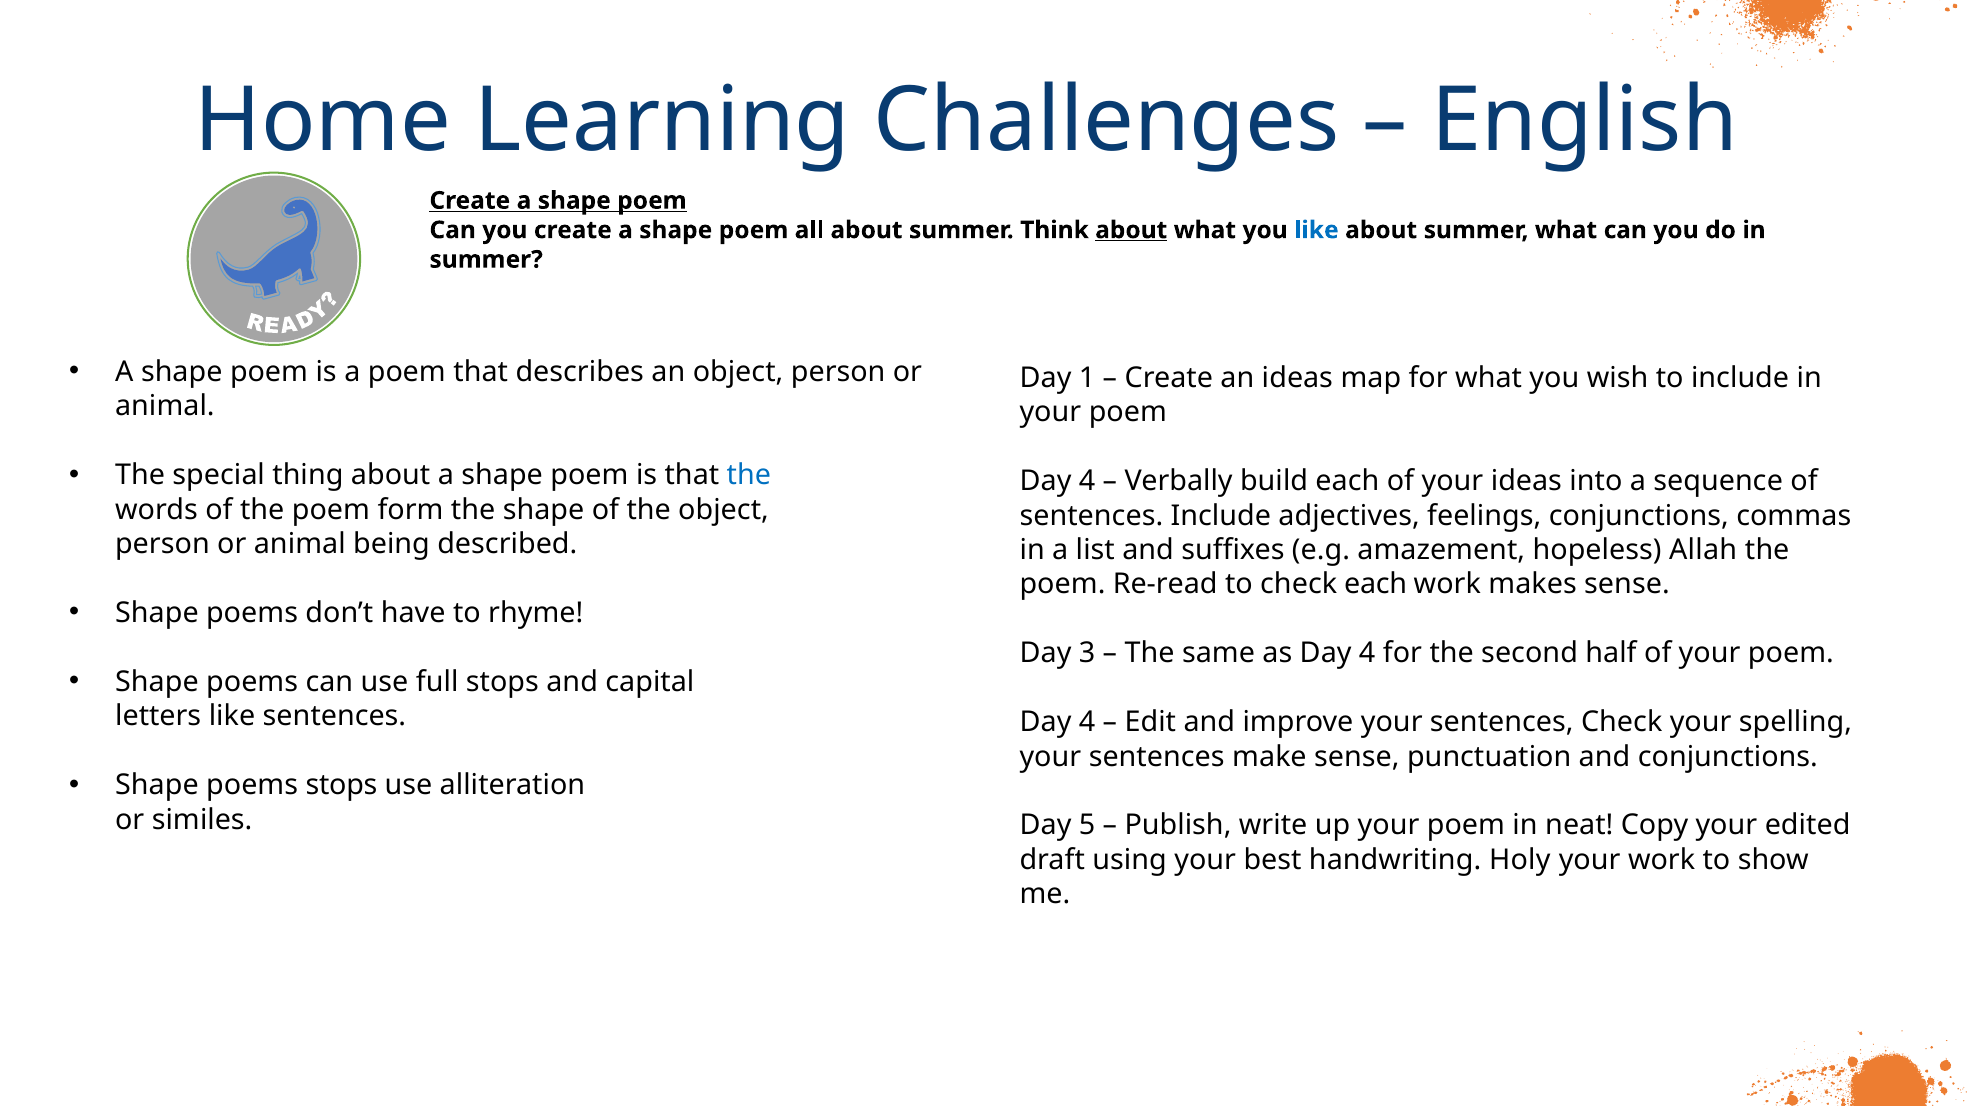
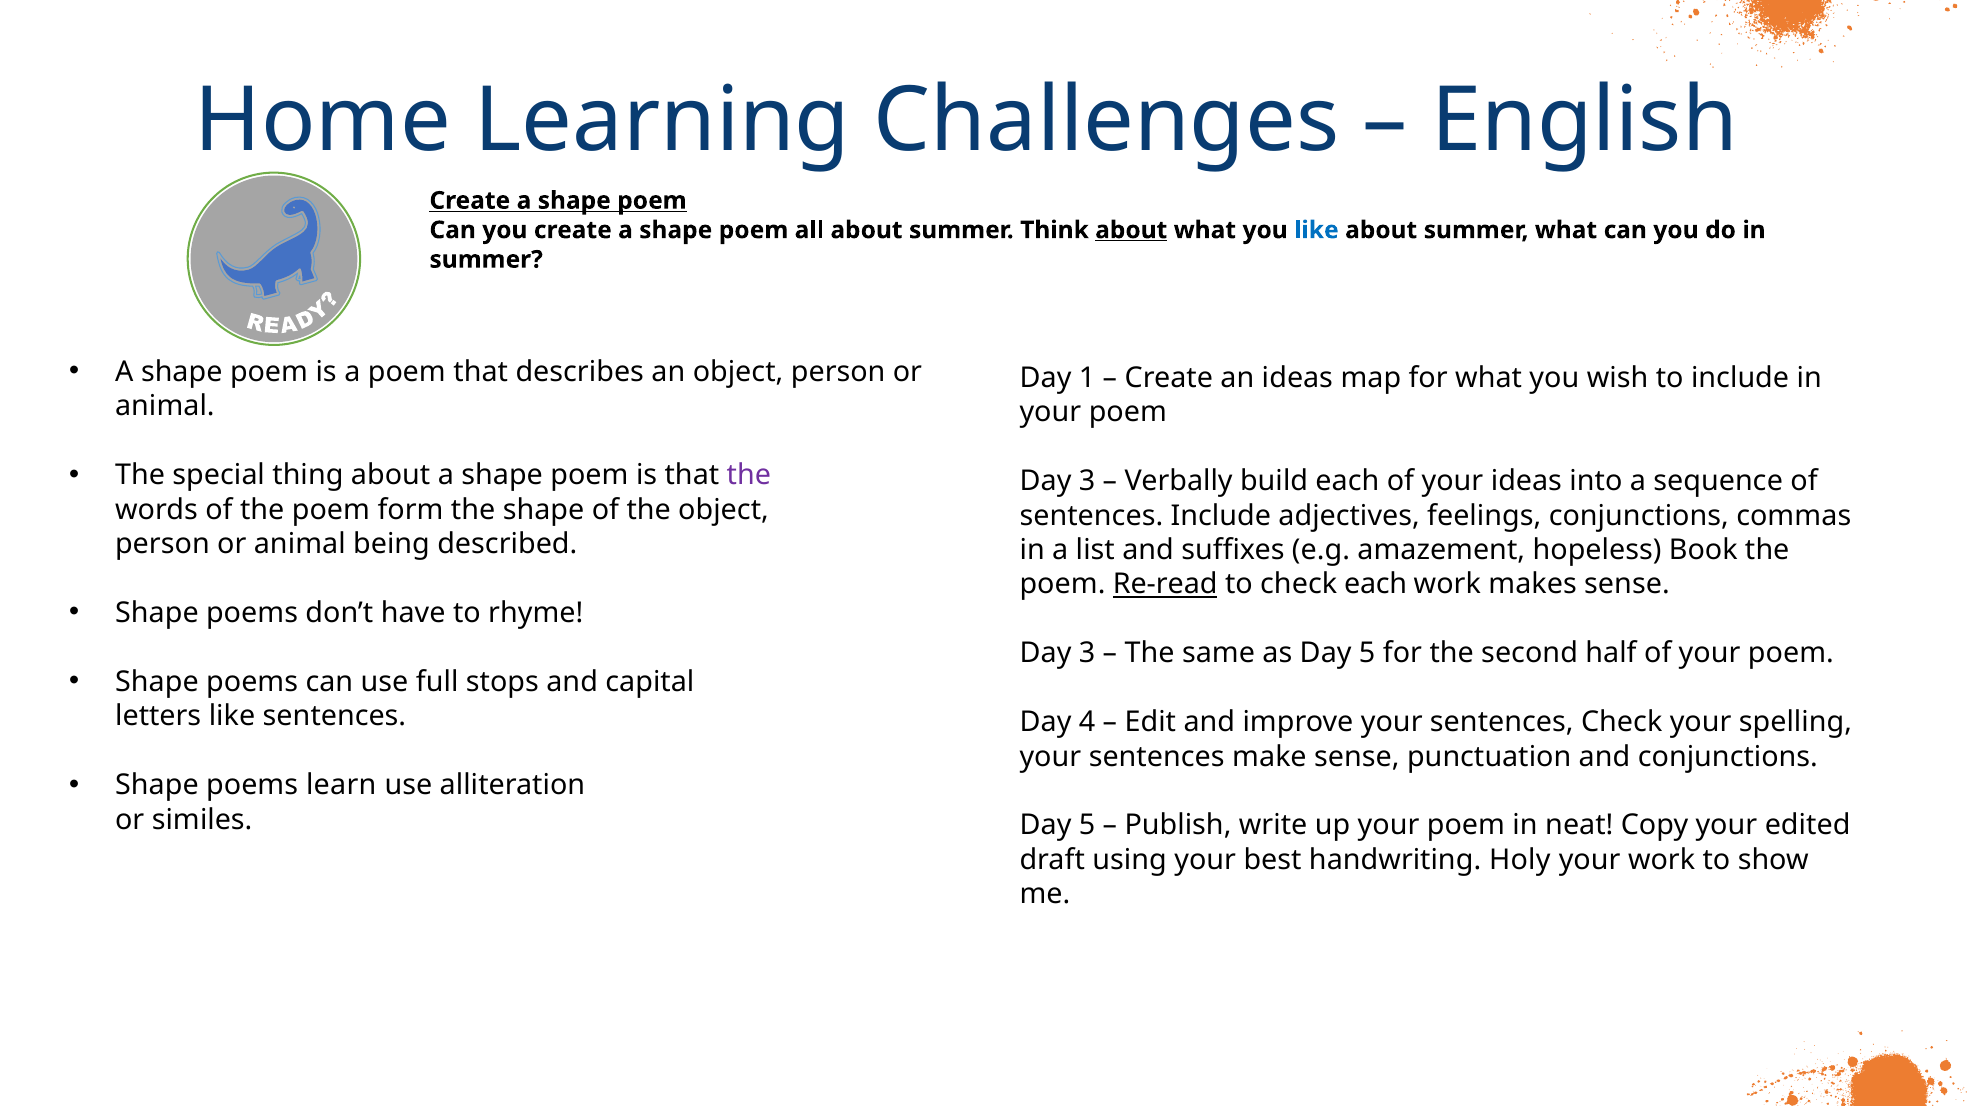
the colour: blue -> purple (749, 476)
4: 4 -> 3 (1087, 481)
Allah: Allah -> Book (1703, 550)
Re-read underline: none -> present (1165, 585)
as Day 4: 4 -> 5 (1367, 654)
poems stops: stops -> learn (341, 785)
